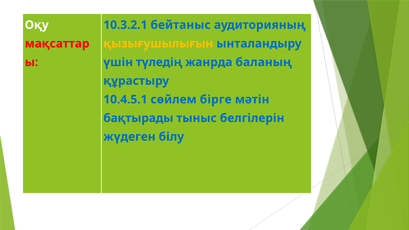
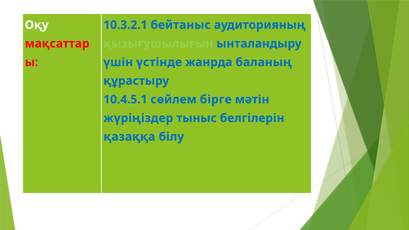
қызығушылығын colour: yellow -> light green (158, 44)
түледің: түледің -> үстінде (159, 62)
бақтырады: бақтырады -> жүріңіздер (138, 118)
жүдеген: жүдеген -> қазаққа (129, 137)
